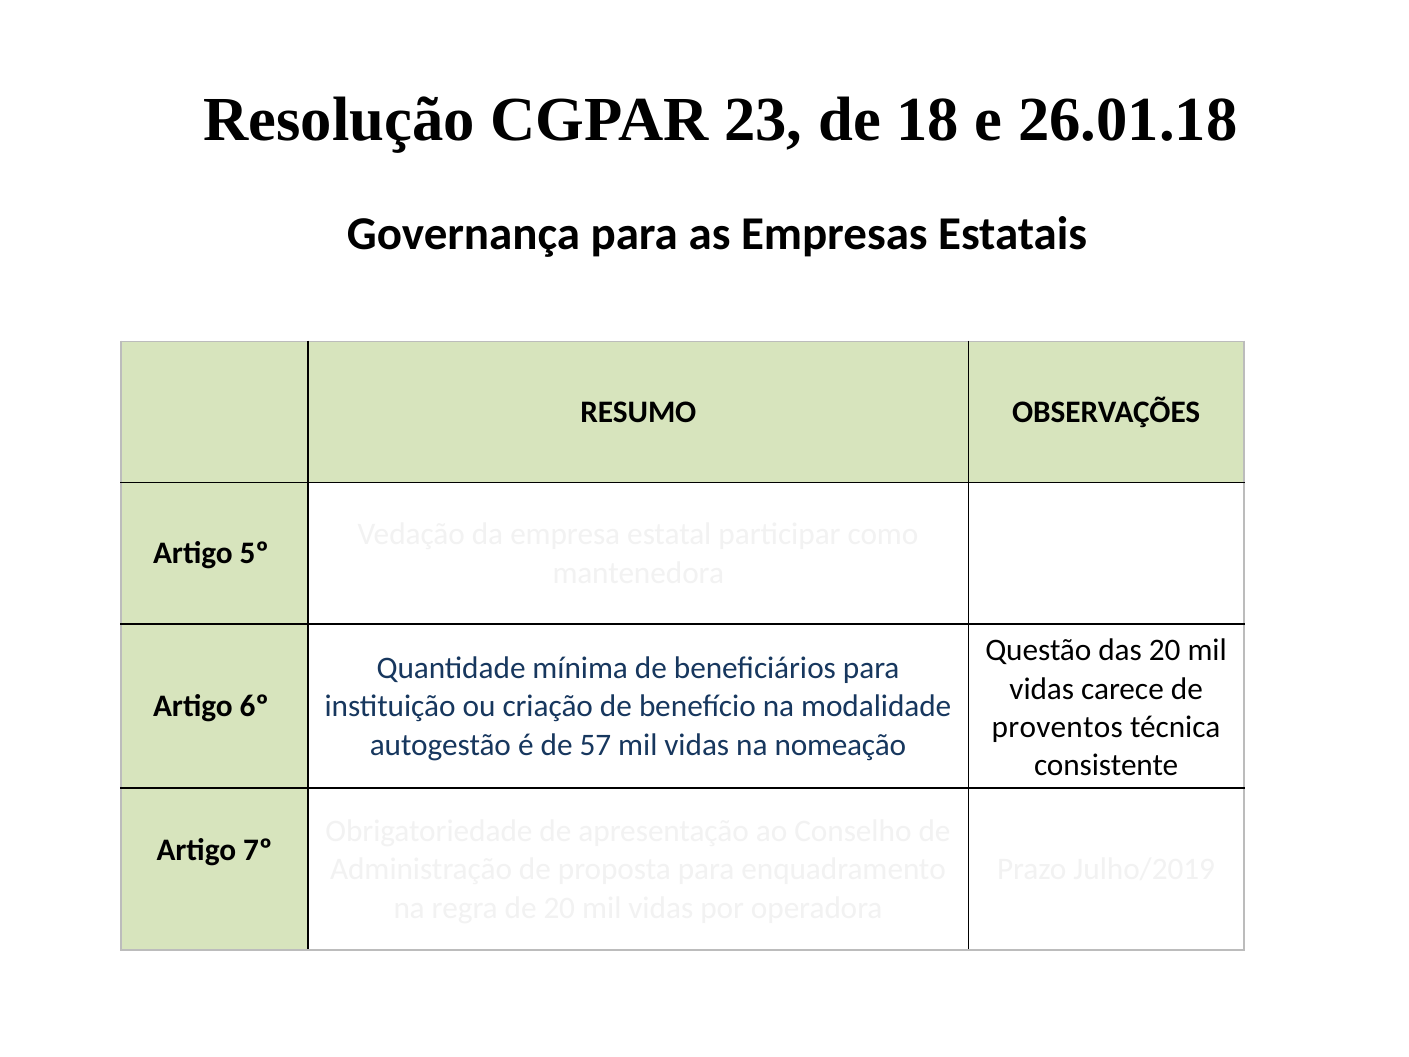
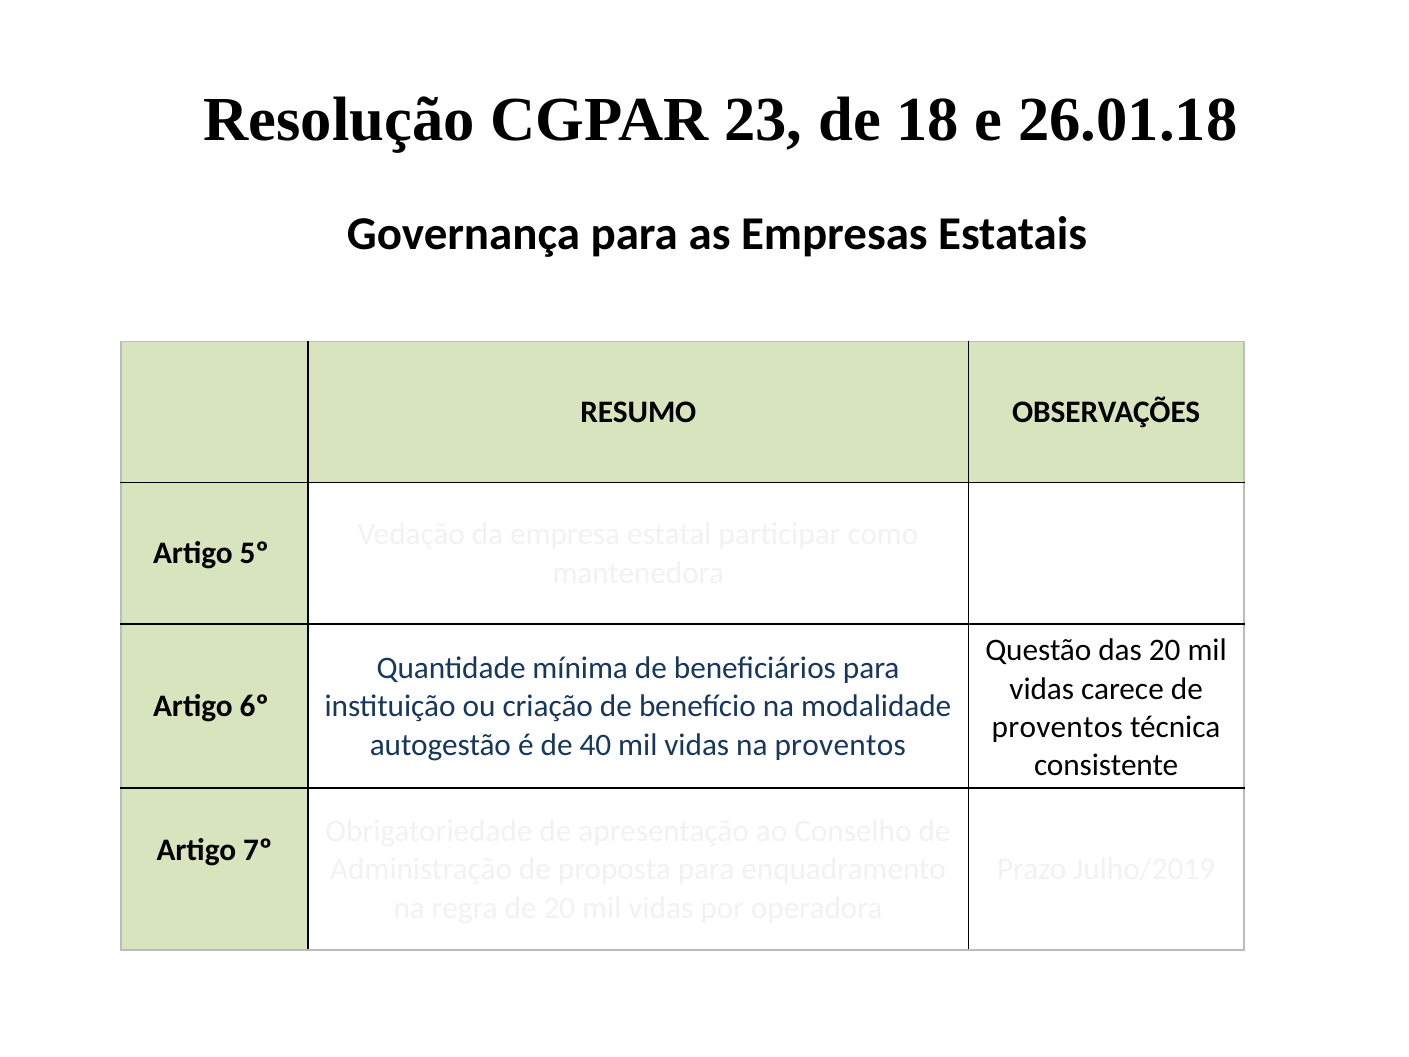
57: 57 -> 40 (595, 745)
na nomeação: nomeação -> proventos (840, 745)
